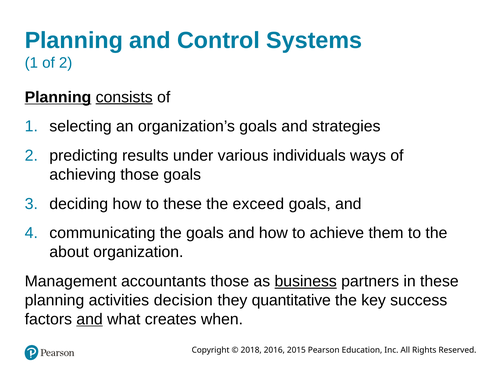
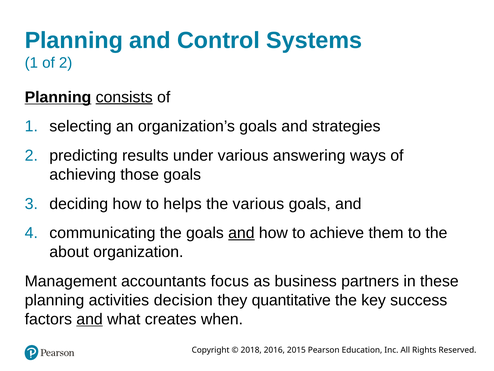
individuals: individuals -> answering (309, 155)
to these: these -> helps (183, 204)
the exceed: exceed -> various (258, 204)
and underline: none -> present (241, 233)
accountants those: those -> focus (230, 281)
business underline: present -> none (306, 281)
